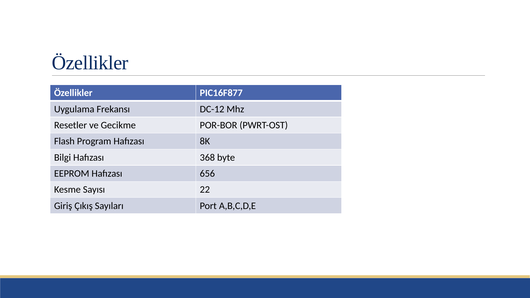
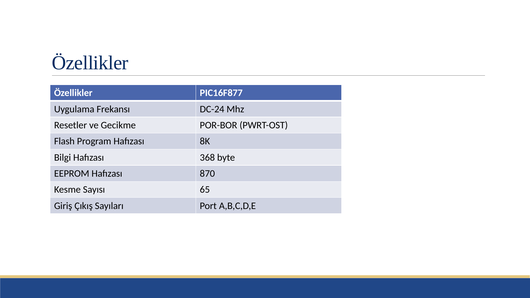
DC-12: DC-12 -> DC-24 (212, 109)
656: 656 -> 870 (207, 174)
22: 22 -> 65 (205, 190)
